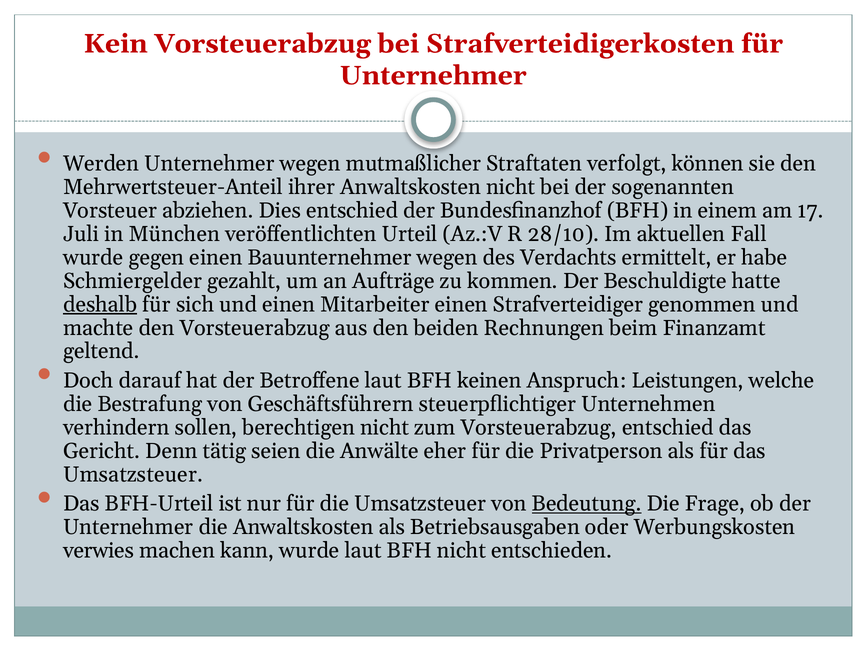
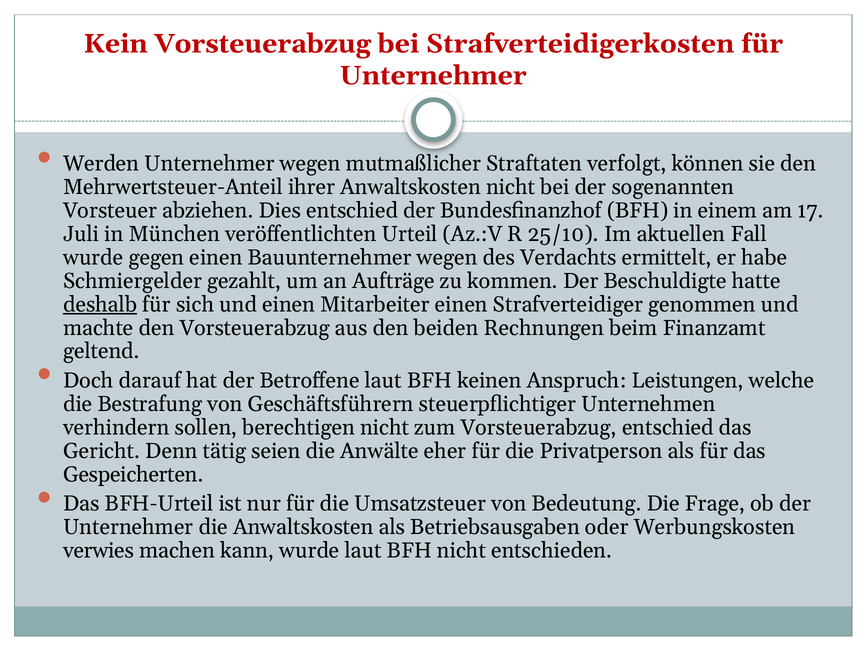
28/10: 28/10 -> 25/10 (563, 234)
Umsatzsteuer: Umsatzsteuer -> Gespeicherten (133, 474)
Bedeutung underline: present -> none (587, 503)
